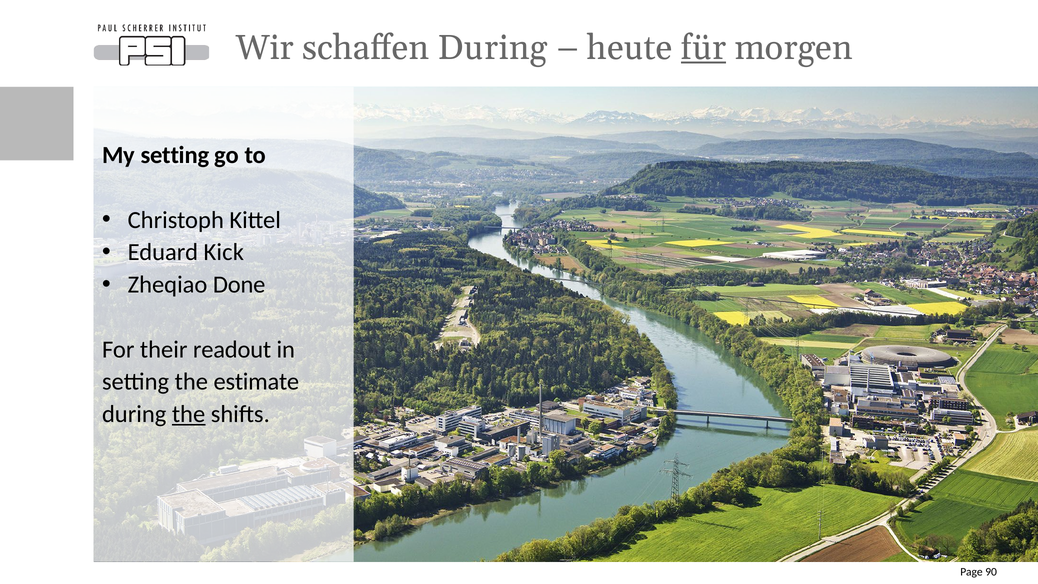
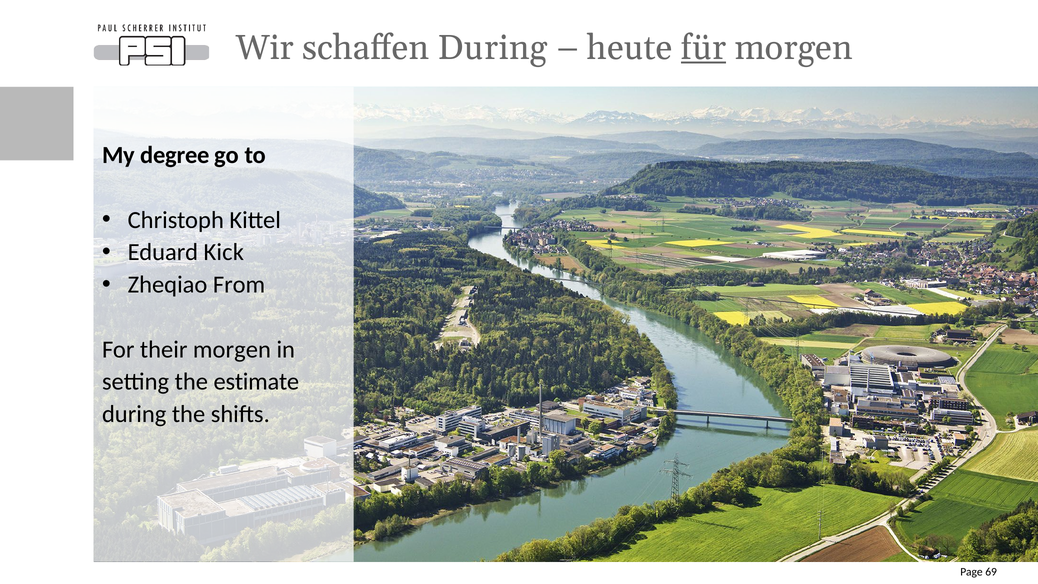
My setting: setting -> degree (175, 155)
Done: Done -> From (239, 285)
their readout: readout -> morgen (232, 349)
the underline: present -> none (189, 414)
90: 90 -> 69 (991, 572)
